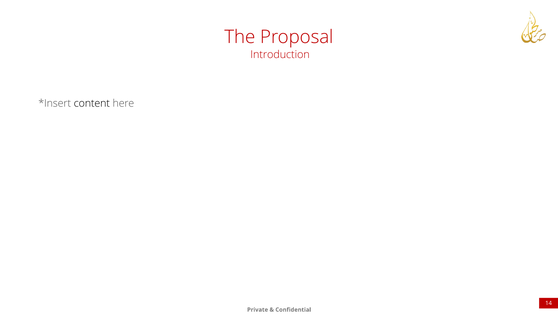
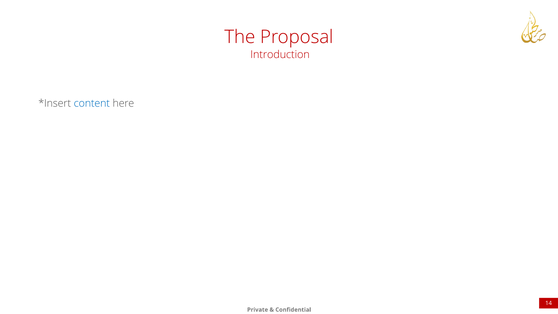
content colour: black -> blue (92, 103)
